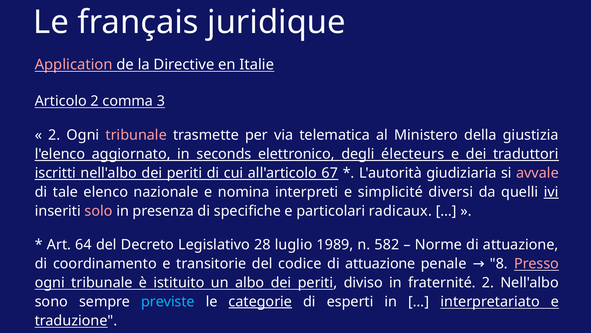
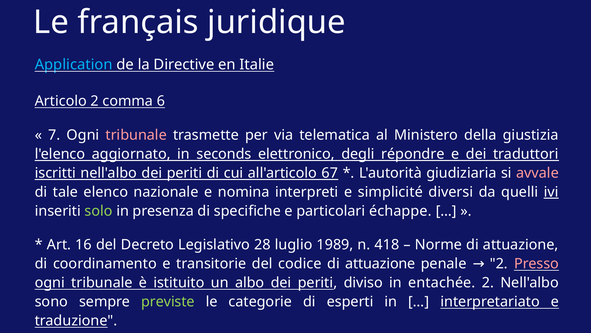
Application colour: pink -> light blue (74, 65)
3: 3 -> 6 (161, 101)
2: 2 -> 7 (54, 135)
électeurs: électeurs -> répondre (413, 154)
solo colour: pink -> light green (99, 211)
radicaux: radicaux -> échappe (400, 211)
64: 64 -> 16 (84, 244)
582: 582 -> 418 (387, 244)
penale 8: 8 -> 2 (499, 263)
fraternité: fraternité -> entachée (442, 282)
previste colour: light blue -> light green (168, 301)
categorie underline: present -> none (260, 301)
